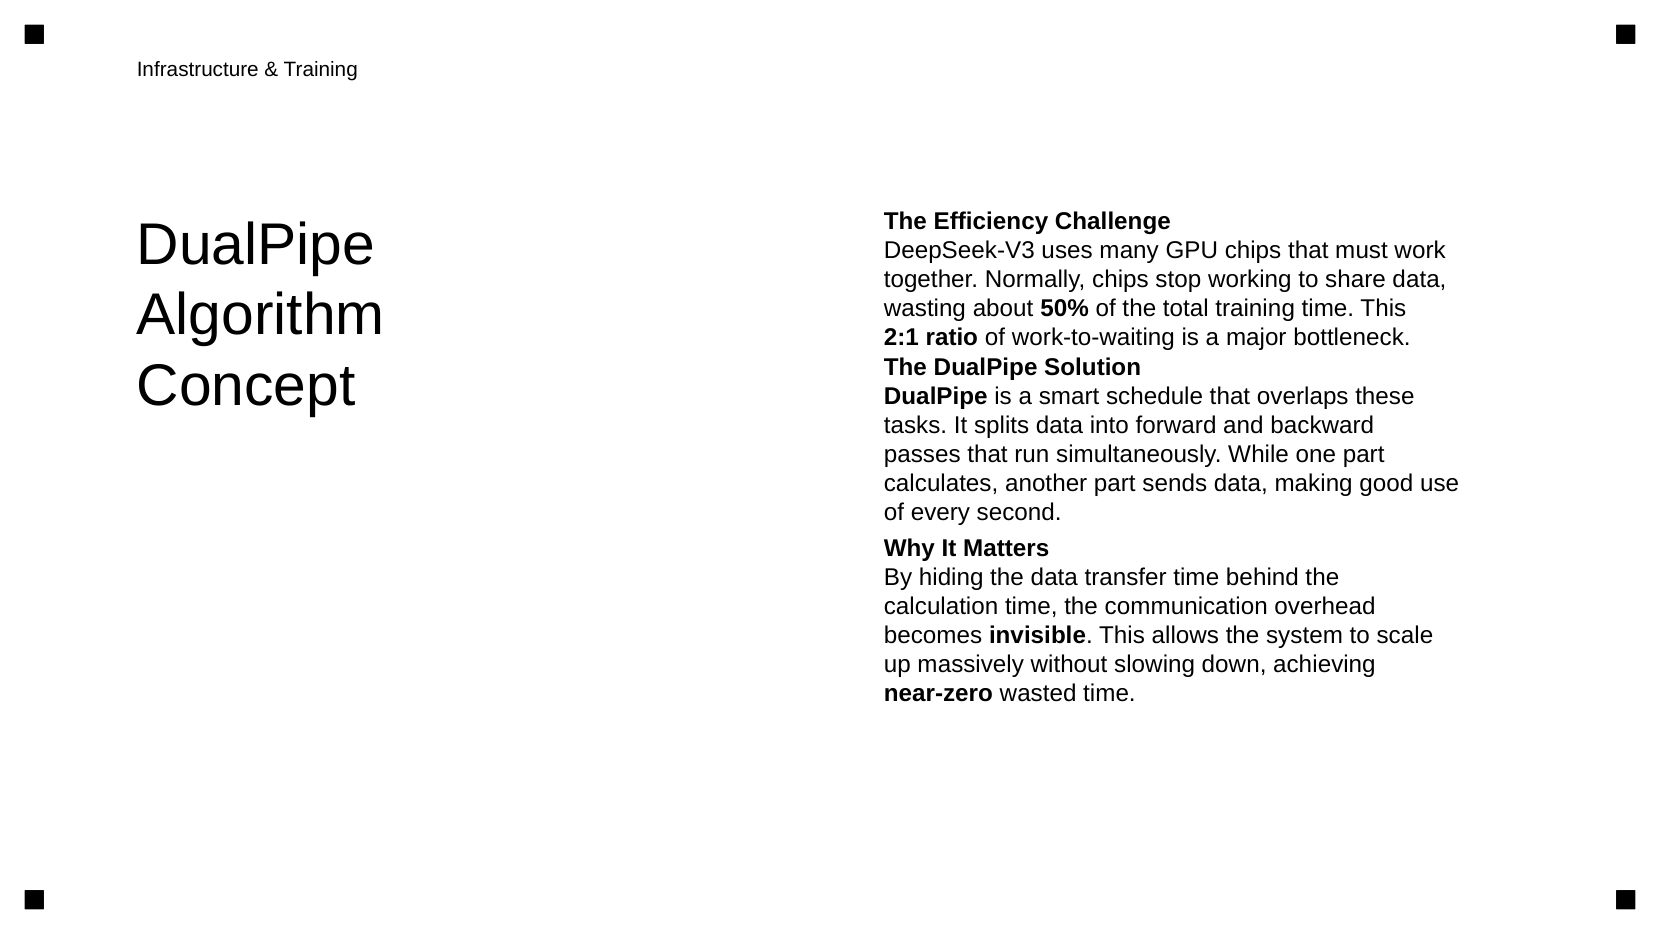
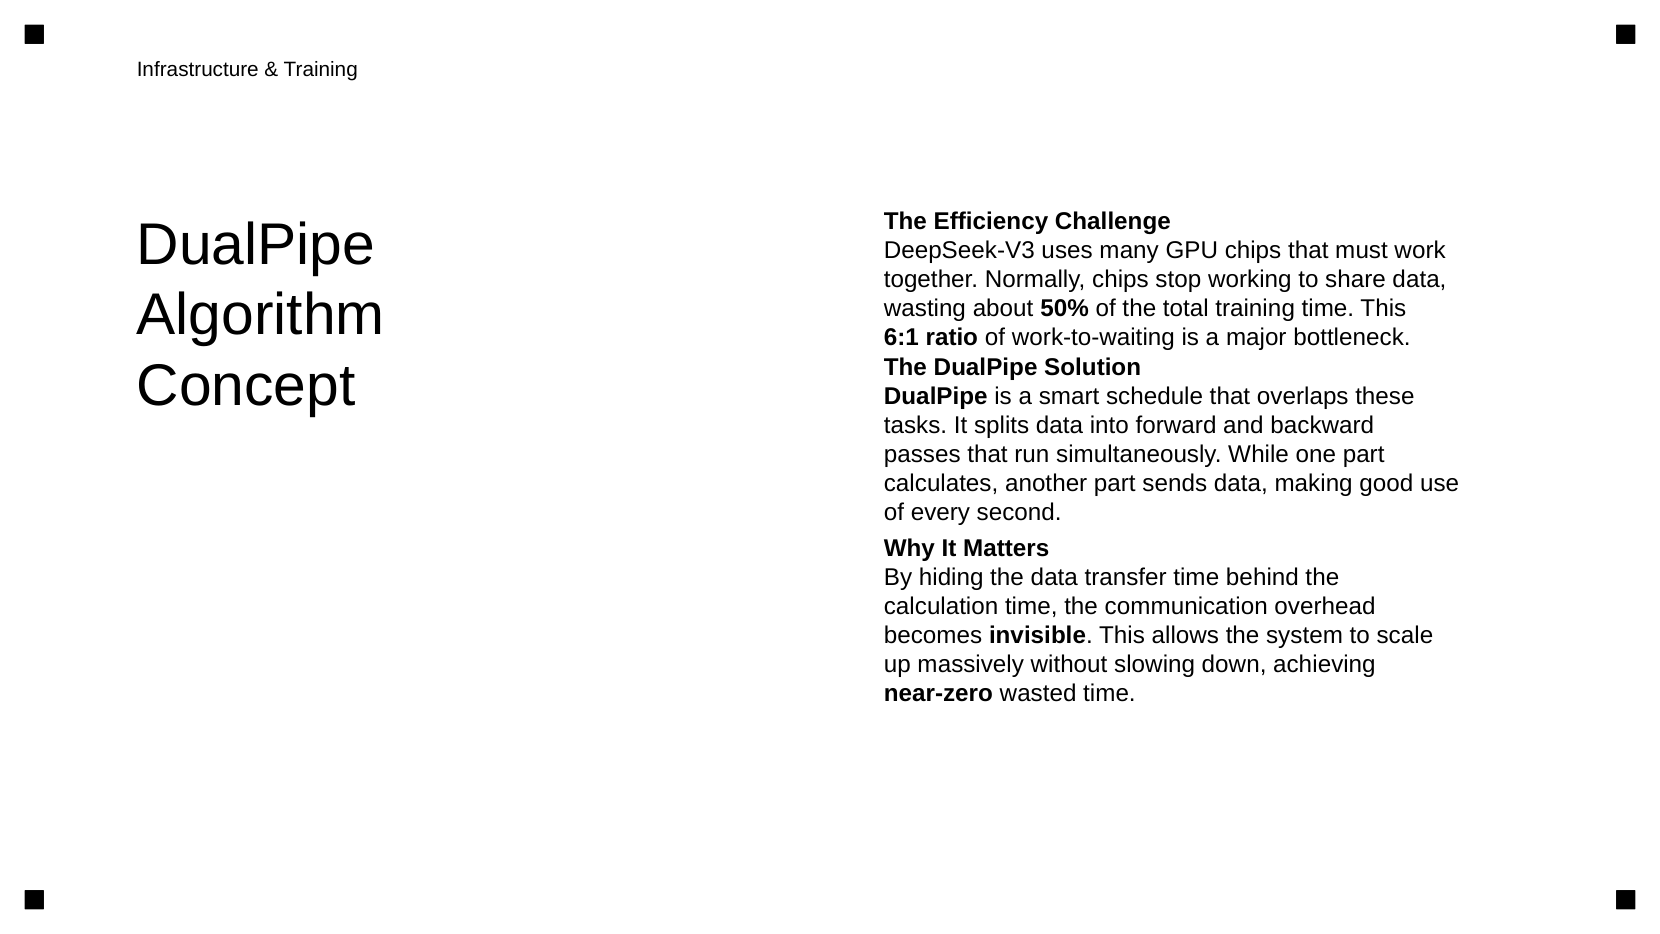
2:1: 2:1 -> 6:1 (901, 338)
